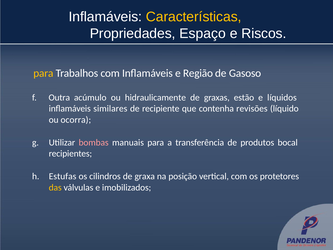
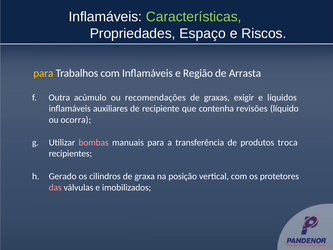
Características colour: yellow -> light green (194, 17)
Gasoso: Gasoso -> Arrasta (245, 73)
hidraulicamente: hidraulicamente -> recomendações (155, 97)
estão: estão -> exigir (244, 97)
similares: similares -> auxiliares (110, 109)
bocal: bocal -> troca (288, 142)
Estufas: Estufas -> Gerado (63, 176)
das colour: yellow -> pink (55, 187)
